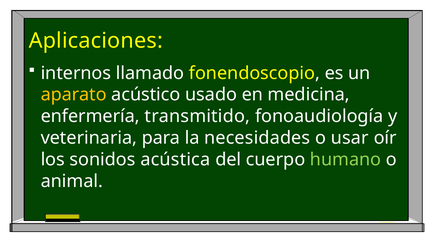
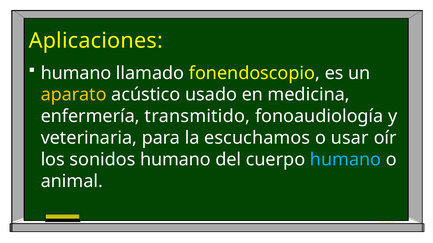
internos: internos -> humano (76, 73)
necesidades: necesidades -> escuchamos (257, 138)
sonidos acústica: acústica -> humano (175, 160)
humano colour: light green -> light blue (346, 160)
